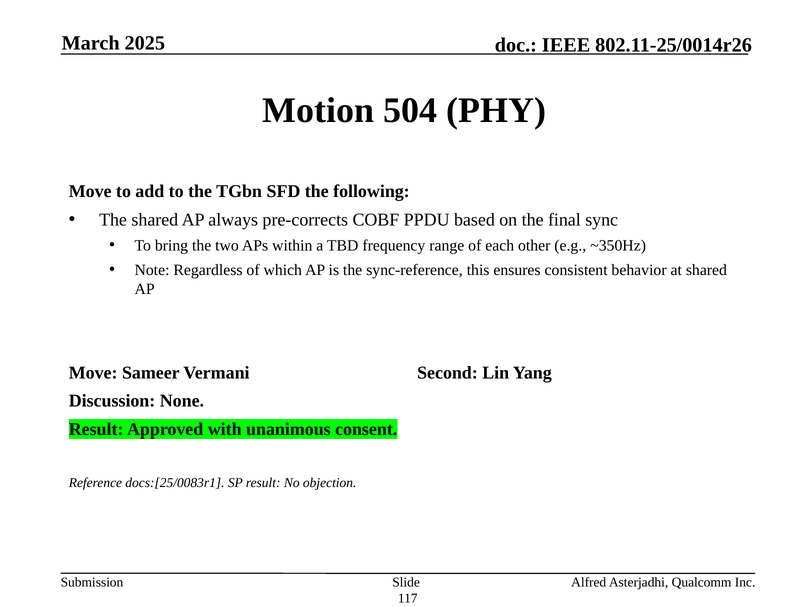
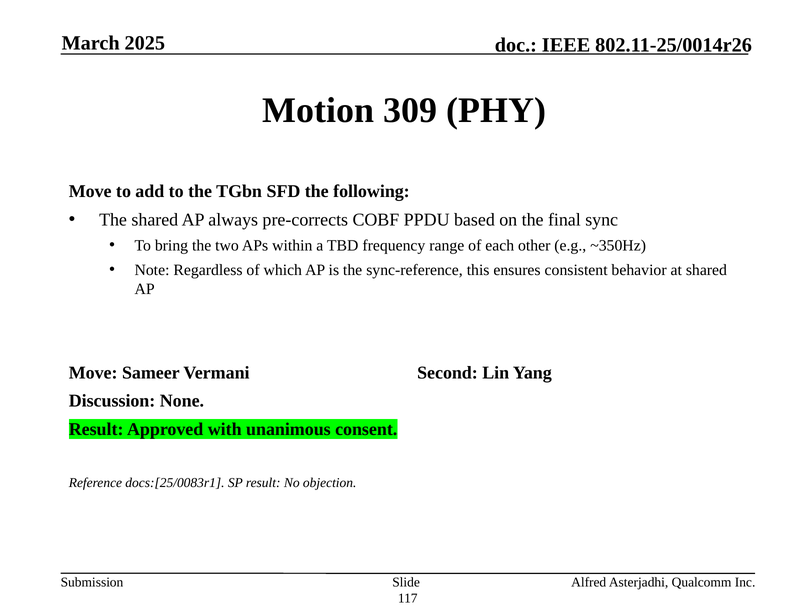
504: 504 -> 309 (410, 110)
